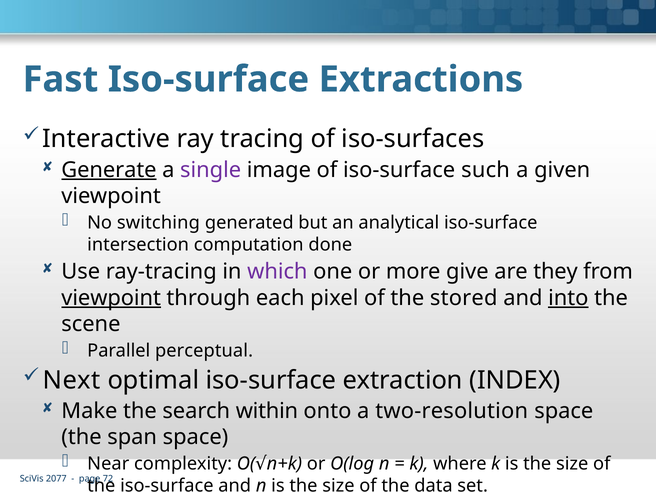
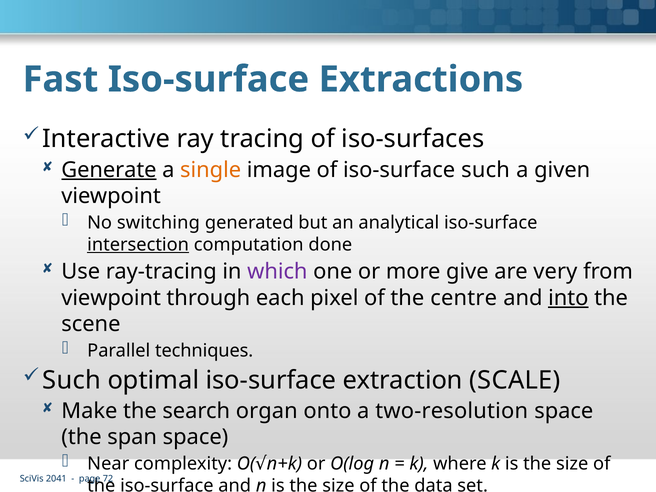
single colour: purple -> orange (211, 170)
intersection underline: none -> present (138, 245)
they: they -> very (555, 272)
viewpoint underline: present -> none (111, 298)
stored: stored -> centre (464, 298)
perceptual: perceptual -> techniques (204, 351)
Next: Next -> Such (72, 380)
INDEX: INDEX -> SCALE (515, 380)
within: within -> organ (267, 411)
2077: 2077 -> 2041 (56, 479)
